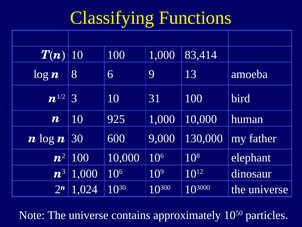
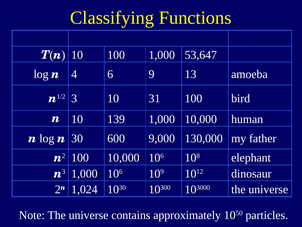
83,414: 83,414 -> 53,647 (201, 55)
8: 8 -> 4 (74, 74)
925: 925 -> 139 (116, 119)
